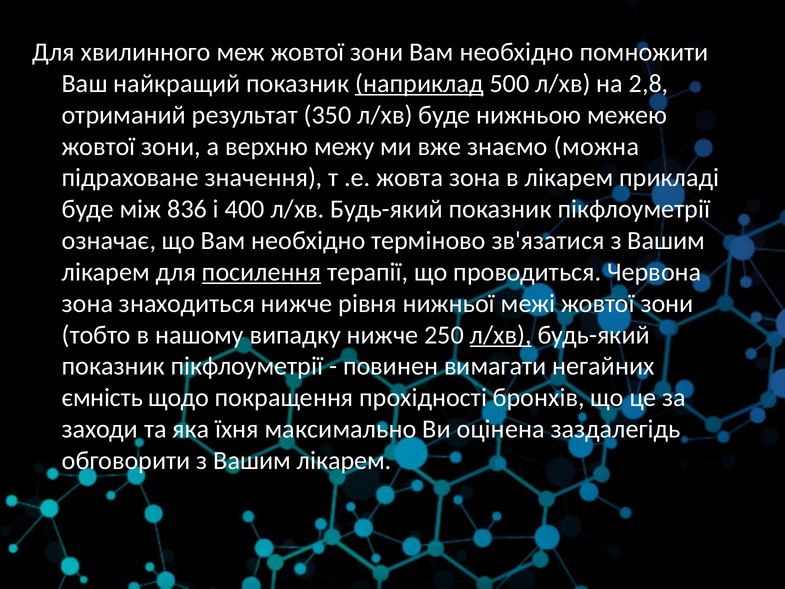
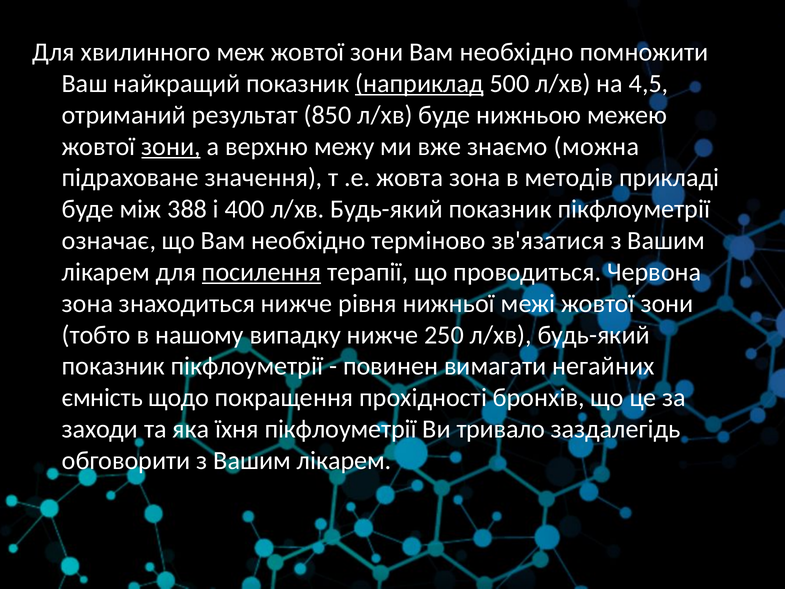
2,8: 2,8 -> 4,5 (649, 84)
350: 350 -> 850 (328, 115)
зони underline: none -> present (171, 146)
в лікарем: лікарем -> методів (569, 178)
836: 836 -> 388 (187, 209)
л/хв underline: present -> none (501, 335)
їхня максимально: максимально -> пікфлоуметрії (341, 429)
оцінена: оцінена -> тривало (501, 429)
